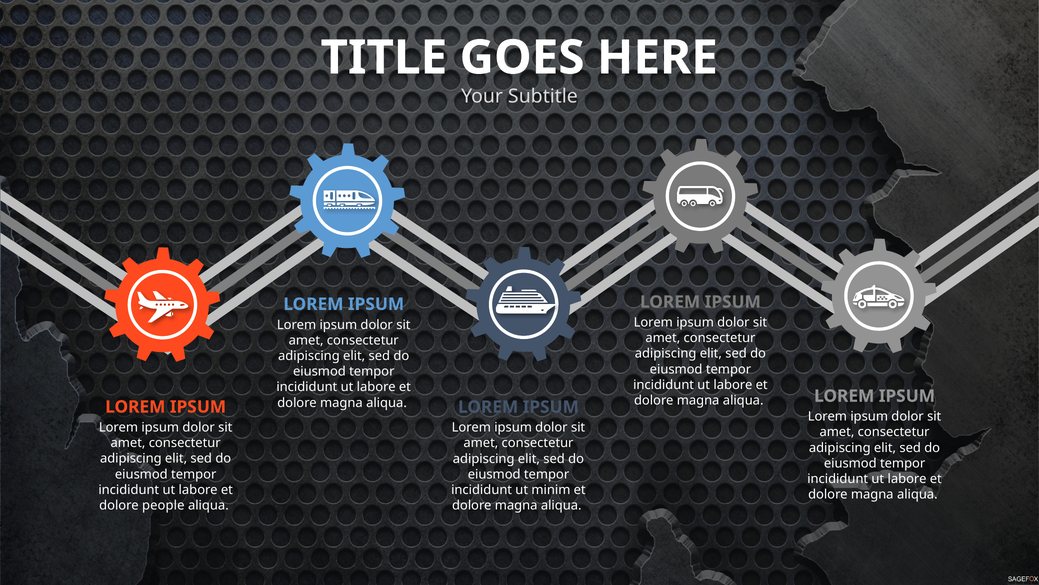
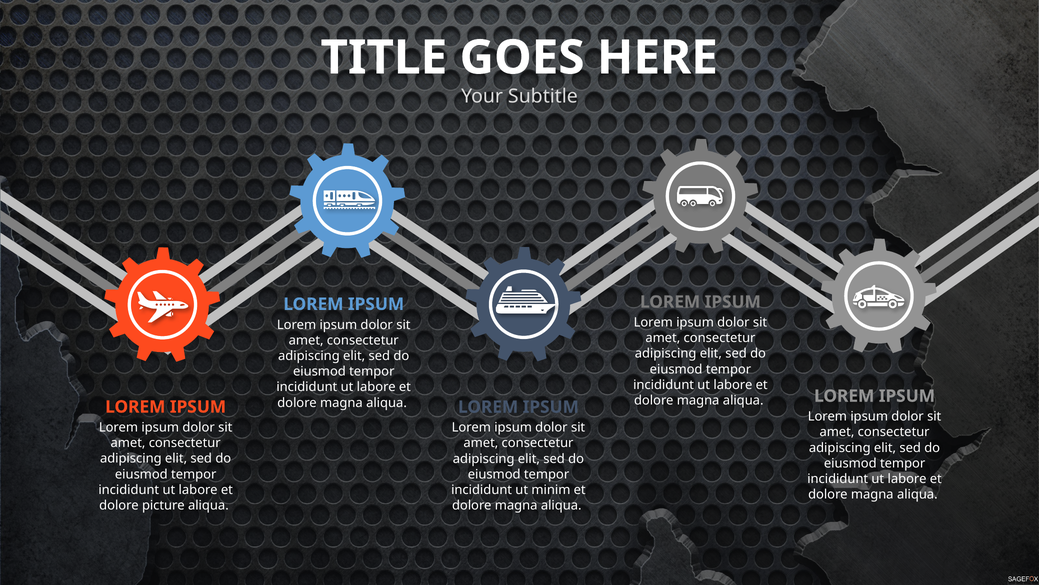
people: people -> picture (163, 505)
